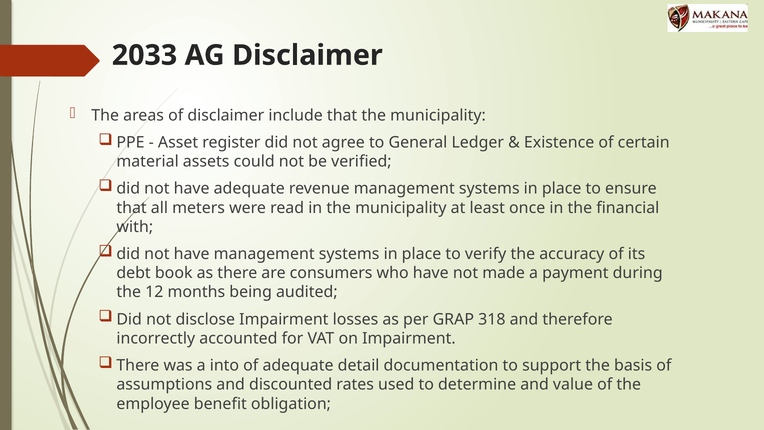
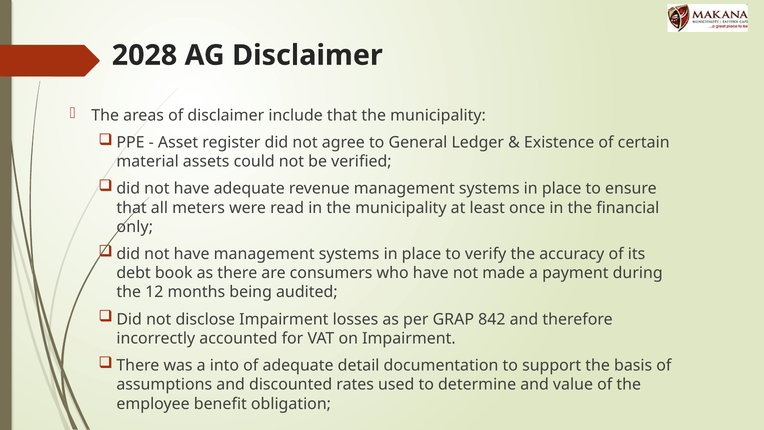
2033: 2033 -> 2028 (144, 55)
with: with -> only (135, 227)
318: 318 -> 842 (492, 319)
